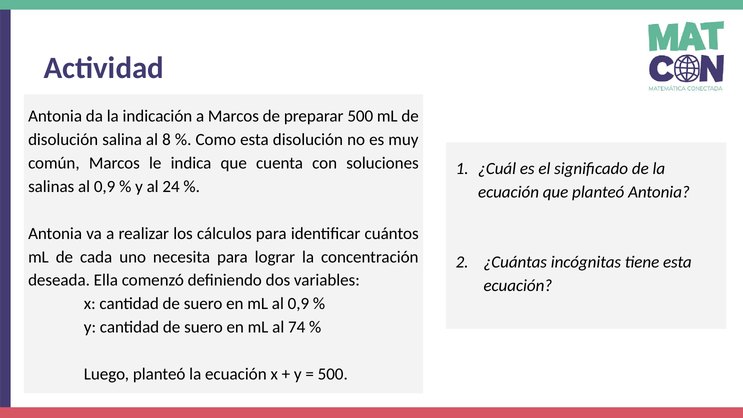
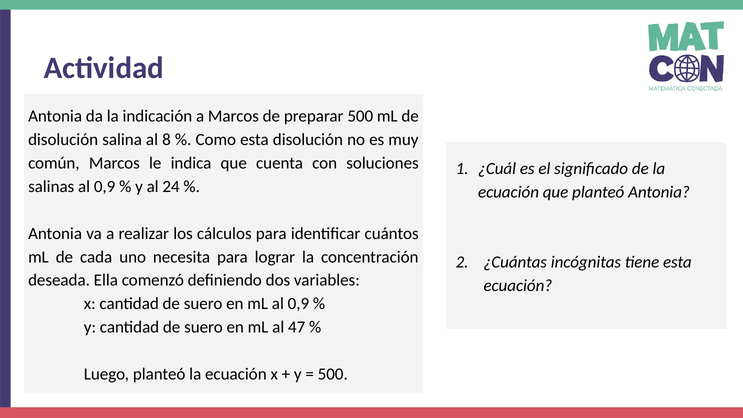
74: 74 -> 47 (297, 327)
